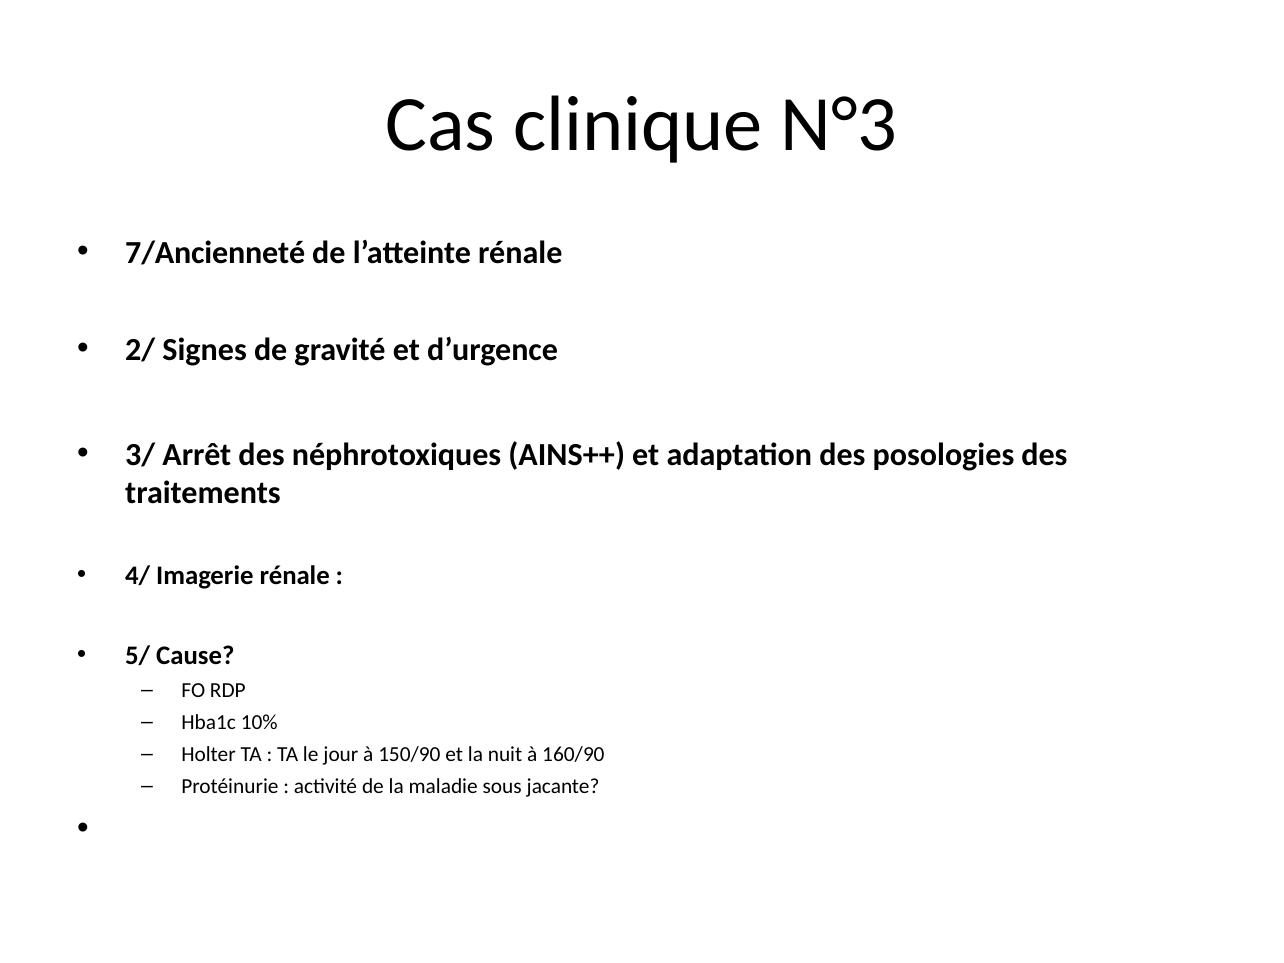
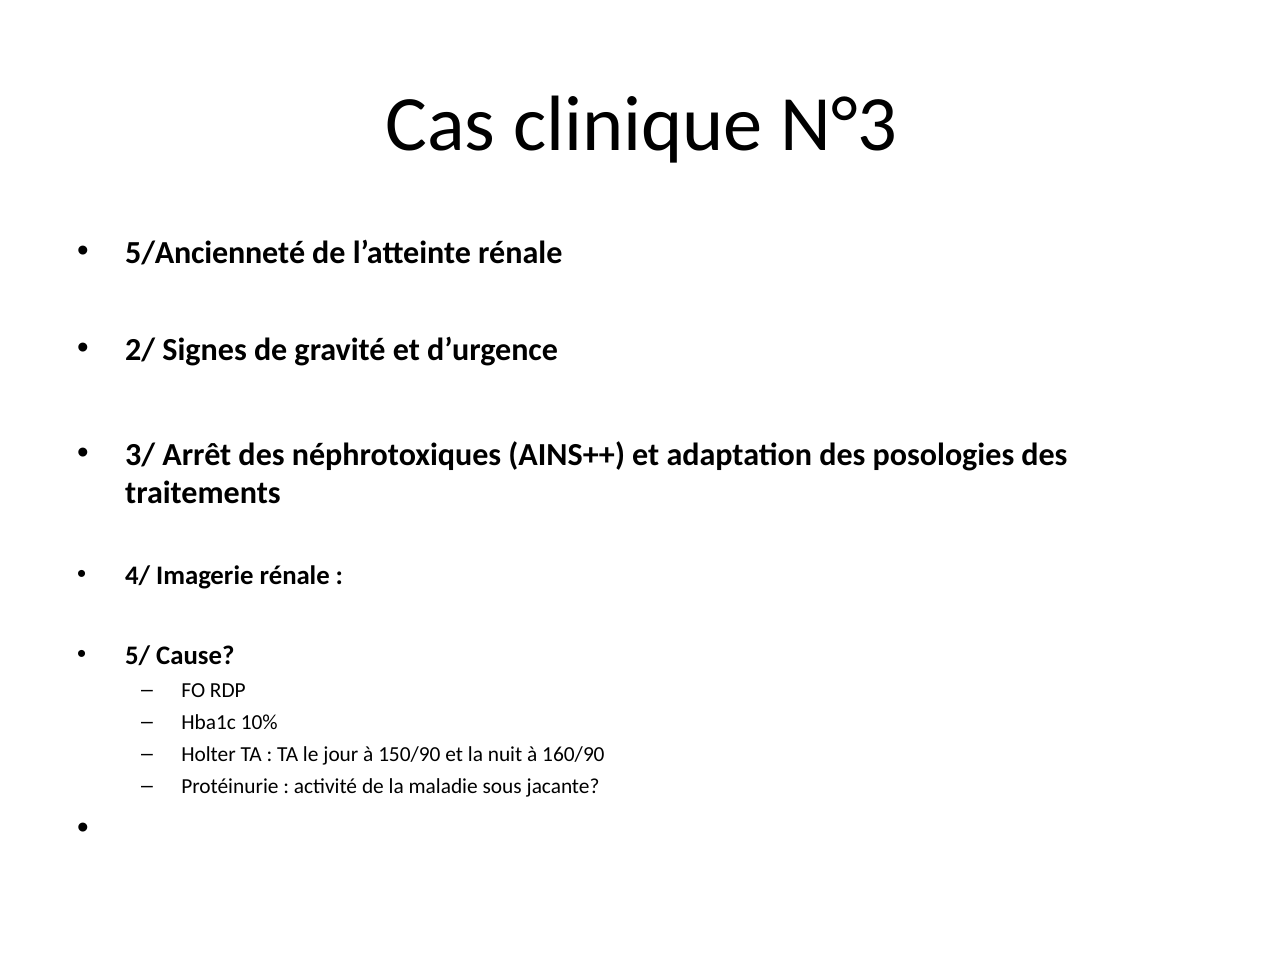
7/Ancienneté: 7/Ancienneté -> 5/Ancienneté (215, 253)
